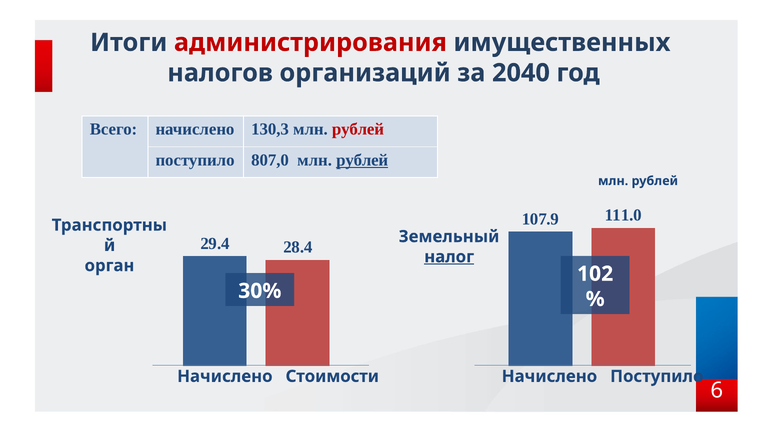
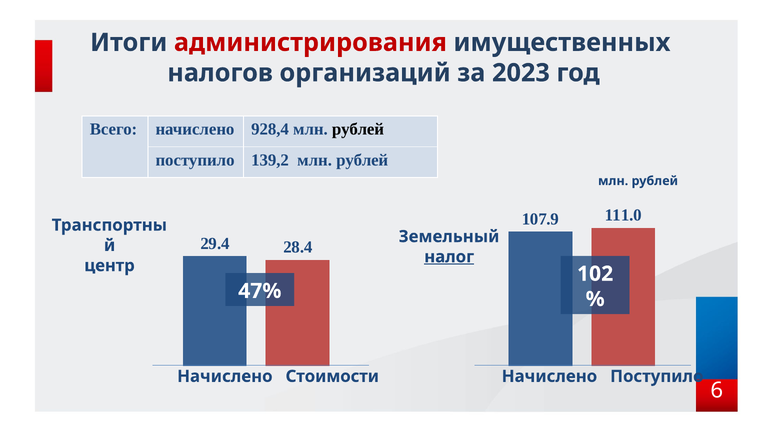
2040: 2040 -> 2023 (521, 73)
130,3: 130,3 -> 928,4 (270, 129)
рублей colour: red -> black (358, 129)
807,0: 807,0 -> 139,2 (270, 160)
рублей underline: present -> none (362, 160)
орган: орган -> центр (110, 266)
30%: 30% -> 47% (260, 291)
